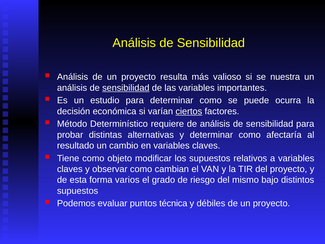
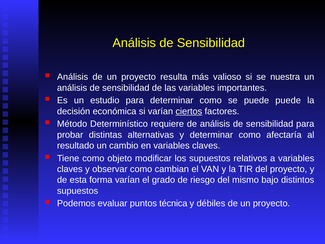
sensibilidad underline: present -> none (126, 88)
puede ocurra: ocurra -> puede (288, 100)
forma varios: varios -> varían (127, 180)
